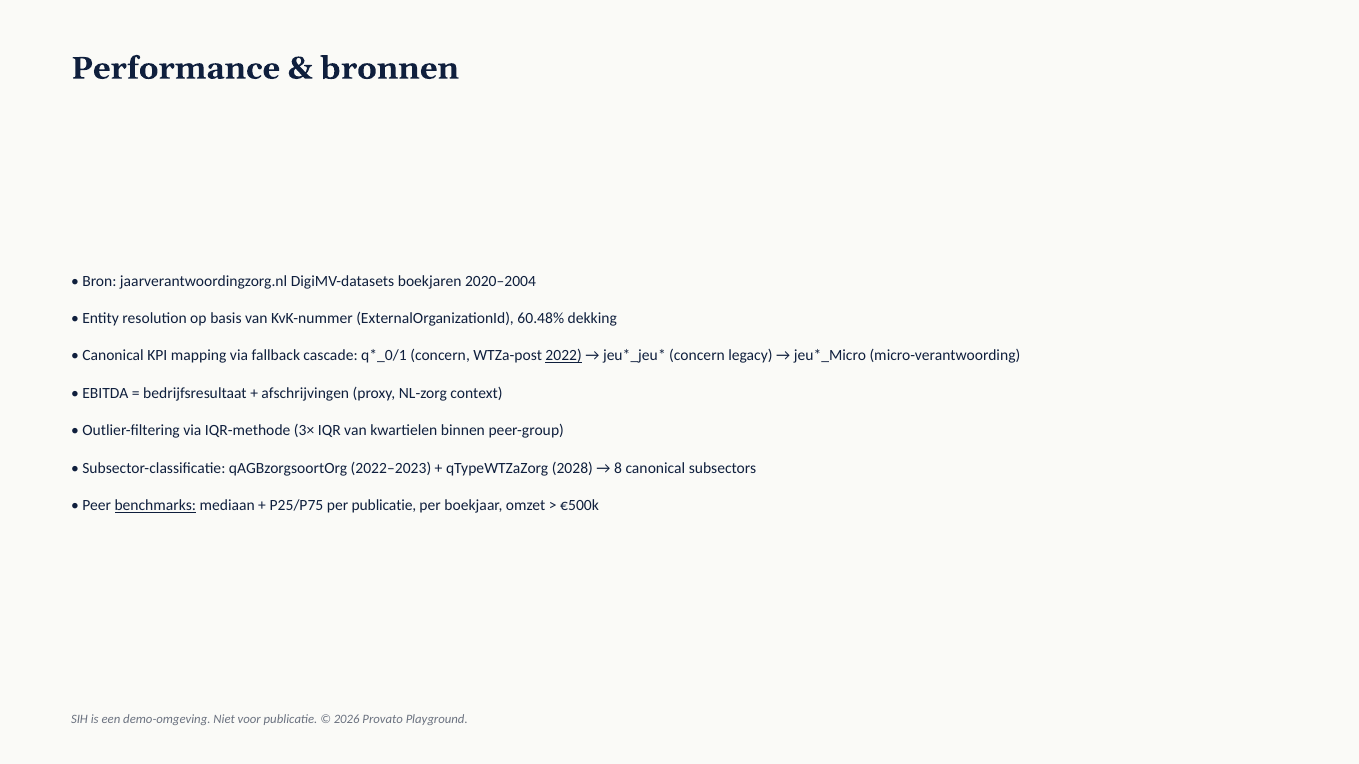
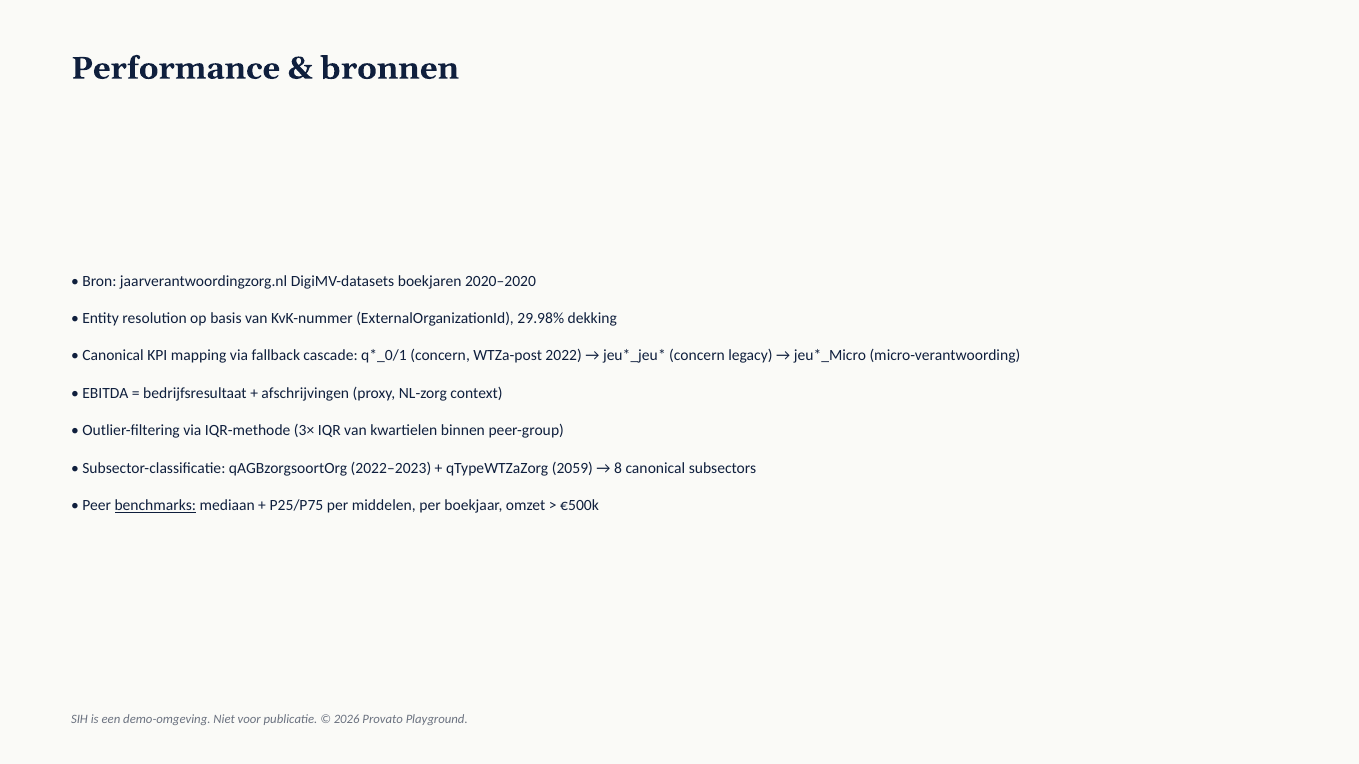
2020–2004: 2020–2004 -> 2020–2020 (501, 281)
60.48%: 60.48% -> 29.98% (541, 319)
2022 underline: present -> none (564, 356)
2028: 2028 -> 2059 (572, 468)
per publicatie: publicatie -> middelen (384, 506)
